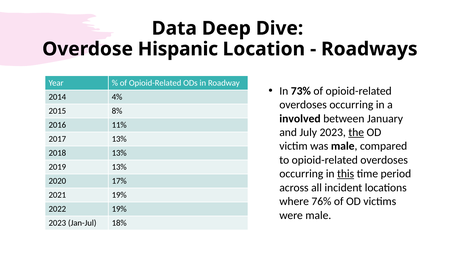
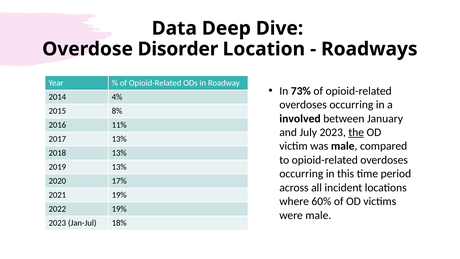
Hispanic: Hispanic -> Disorder (178, 49)
this underline: present -> none (346, 174)
76%: 76% -> 60% (321, 201)
